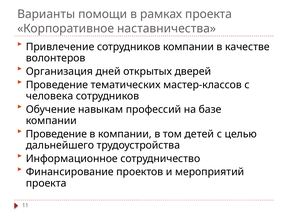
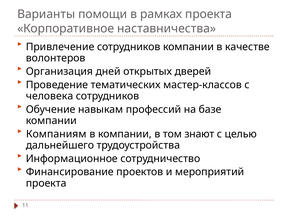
Проведение: Проведение -> Компаниям (56, 134)
детей: детей -> знают (199, 134)
